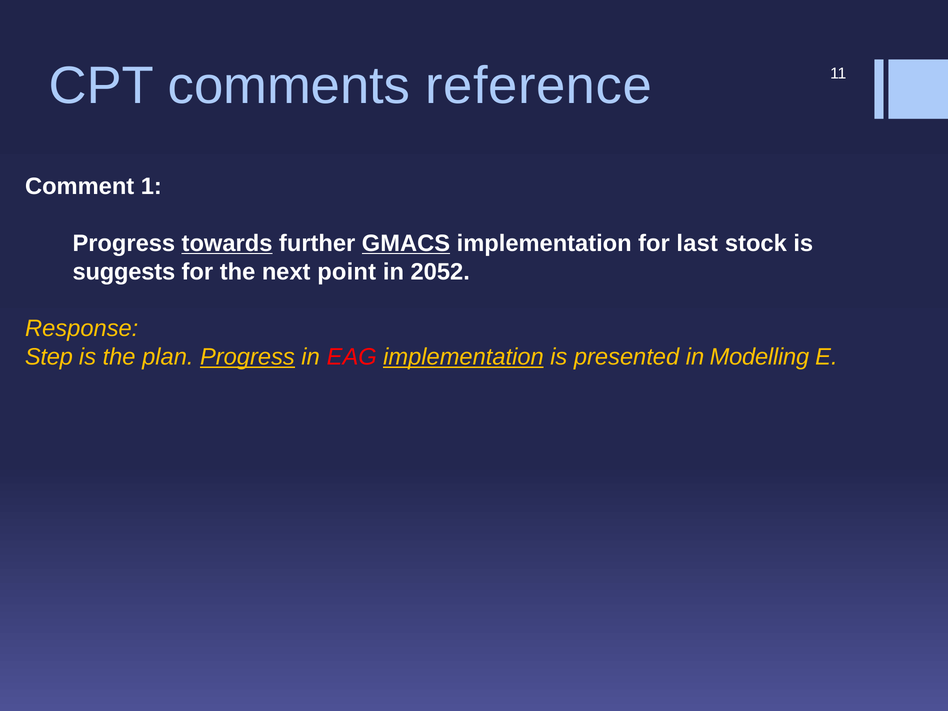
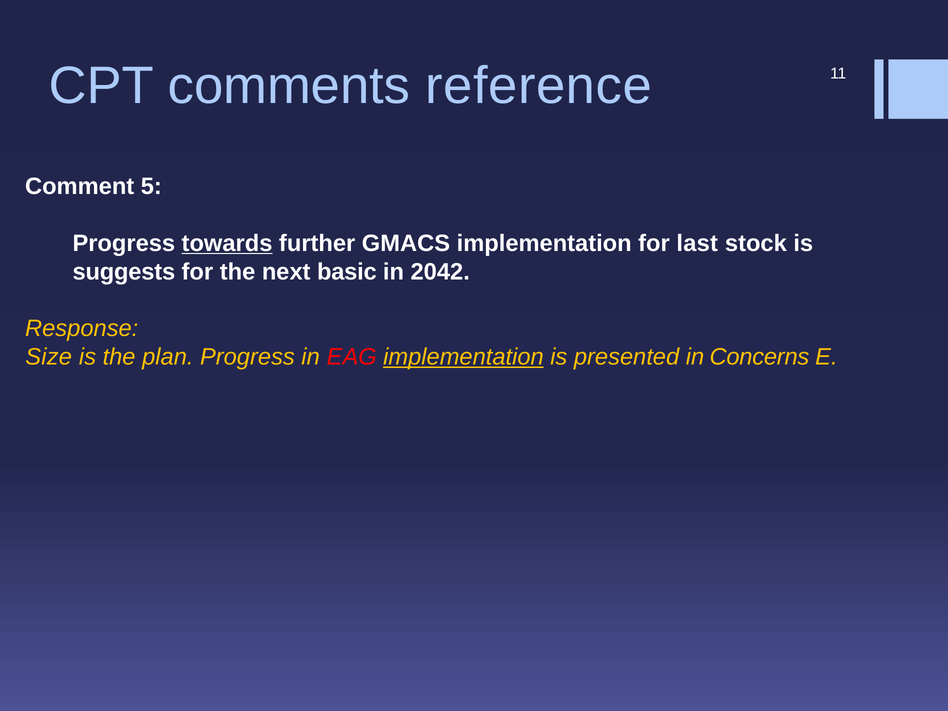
1: 1 -> 5 (151, 186)
GMACS underline: present -> none (406, 243)
point: point -> basic (347, 272)
2052: 2052 -> 2042 (440, 272)
Step: Step -> Size (49, 357)
Progress underline: present -> none (247, 357)
Modelling: Modelling -> Concerns (759, 357)
